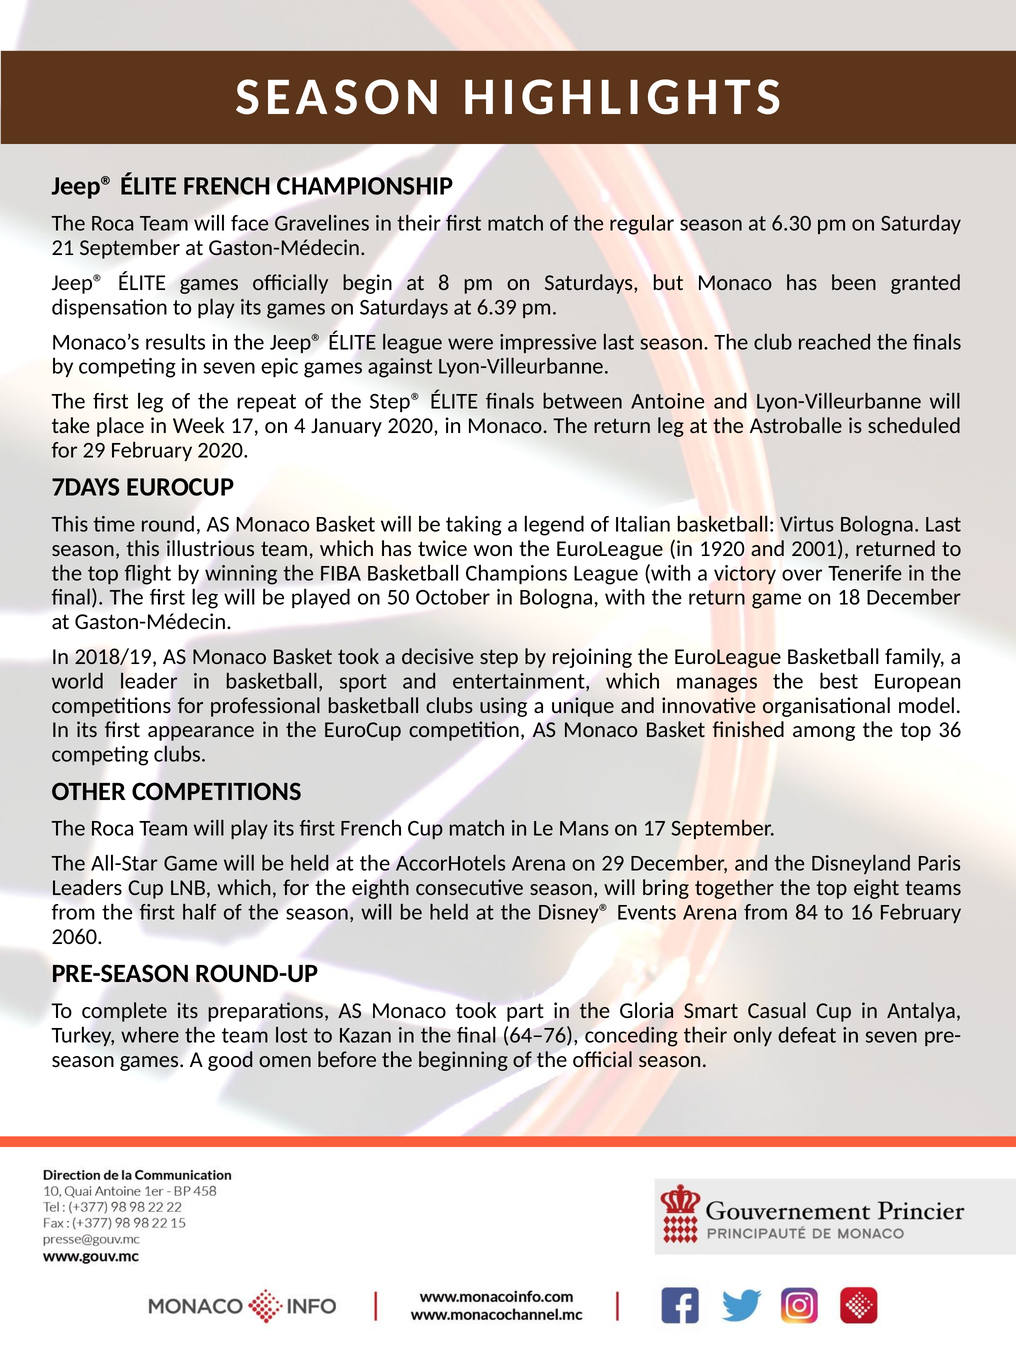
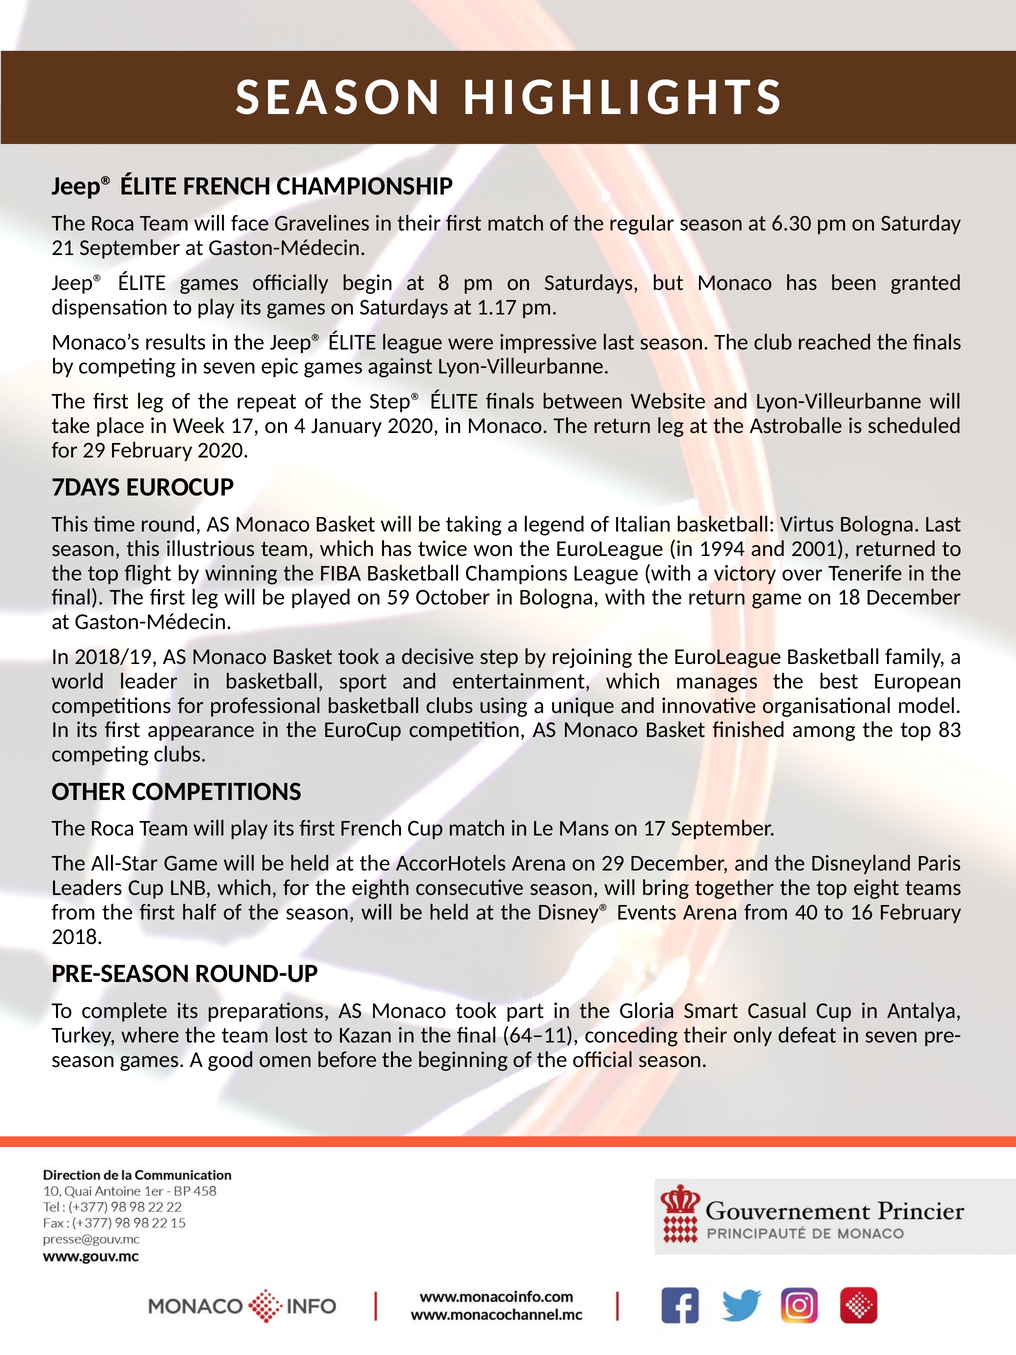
6.39: 6.39 -> 1.17 (497, 307)
Antoine: Antoine -> Website (668, 401)
1920: 1920 -> 1994 (722, 549)
50: 50 -> 59 (398, 597)
36: 36 -> 83 (950, 730)
84: 84 -> 40 (806, 912)
2060: 2060 -> 2018 (77, 936)
64–76: 64–76 -> 64–11 (541, 1035)
